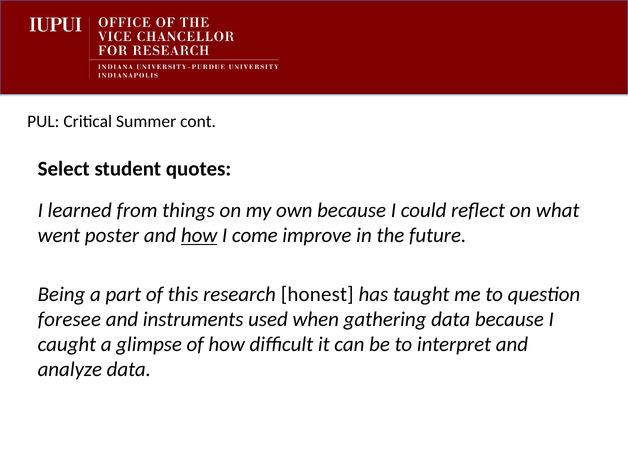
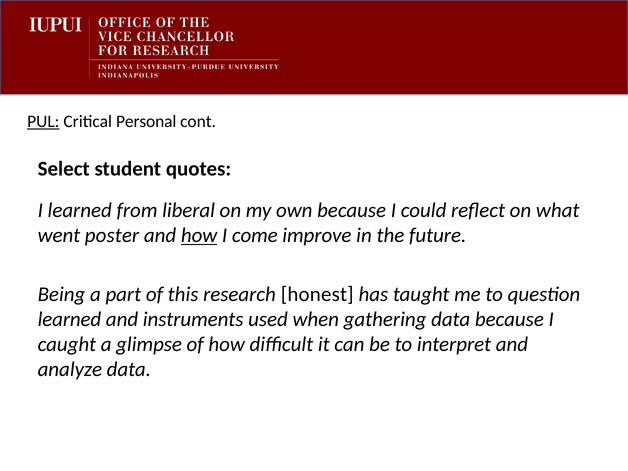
PUL underline: none -> present (43, 122)
Summer: Summer -> Personal (146, 122)
things: things -> liberal (189, 210)
foresee: foresee -> learned (69, 319)
